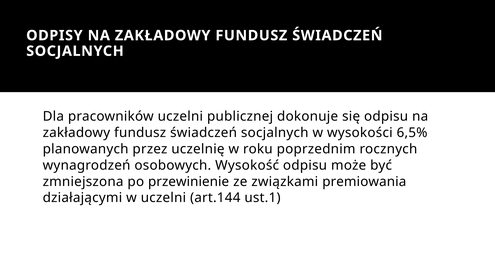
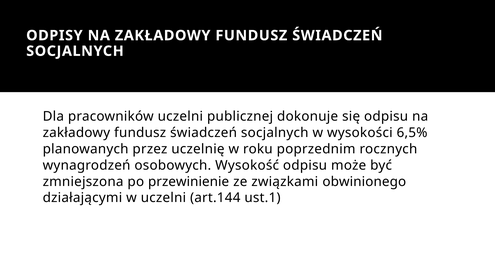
premiowania: premiowania -> obwinionego (364, 181)
